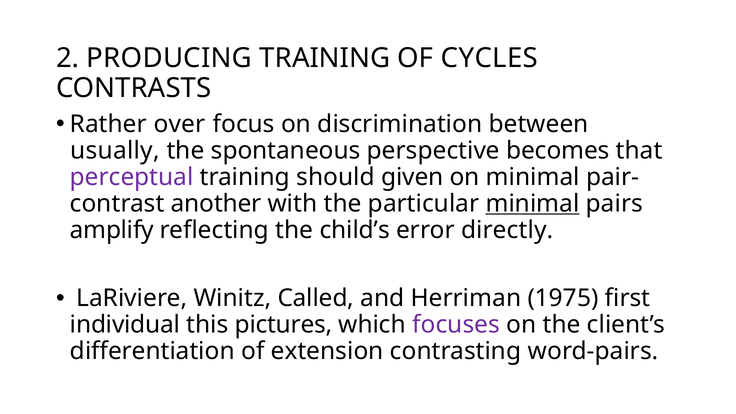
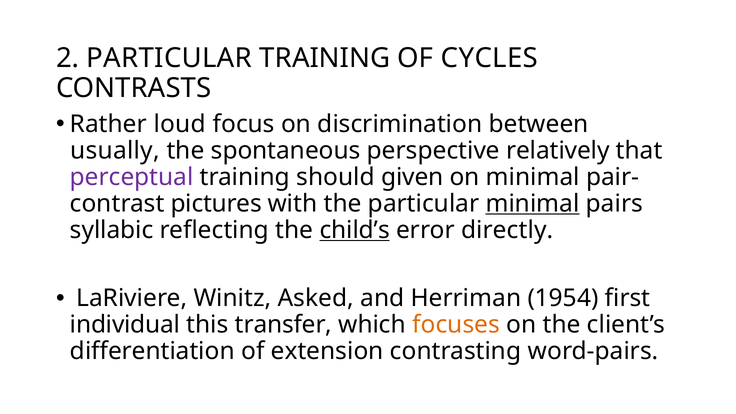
2 PRODUCING: PRODUCING -> PARTICULAR (169, 58)
over: over -> loud (180, 124)
becomes: becomes -> relatively (558, 150)
another: another -> pictures (216, 203)
amplify: amplify -> syllabic (112, 230)
child’s underline: none -> present (355, 230)
Called: Called -> Asked (316, 298)
1975: 1975 -> 1954 (563, 298)
pictures: pictures -> transfer (284, 325)
focuses colour: purple -> orange (456, 325)
